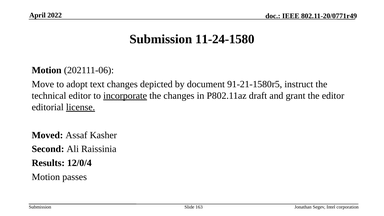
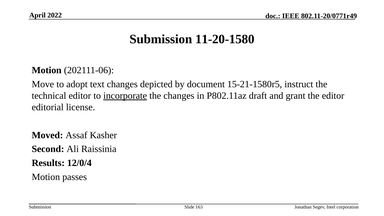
11-24-1580: 11-24-1580 -> 11-20-1580 (225, 39)
91-21-1580r5: 91-21-1580r5 -> 15-21-1580r5 (255, 84)
license underline: present -> none (81, 107)
